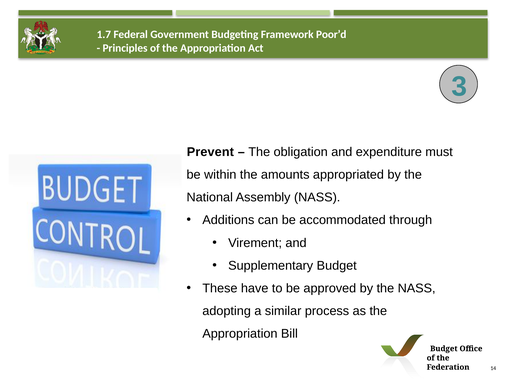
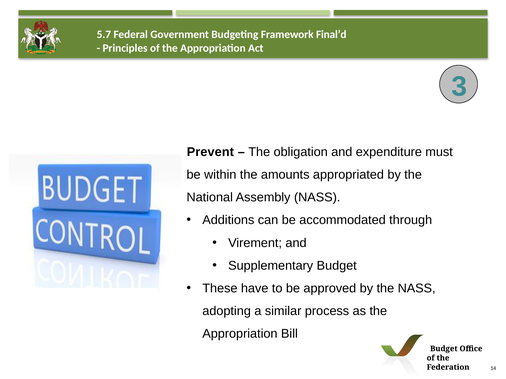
1.7: 1.7 -> 5.7 (104, 35)
Poor’d: Poor’d -> Final’d (331, 35)
